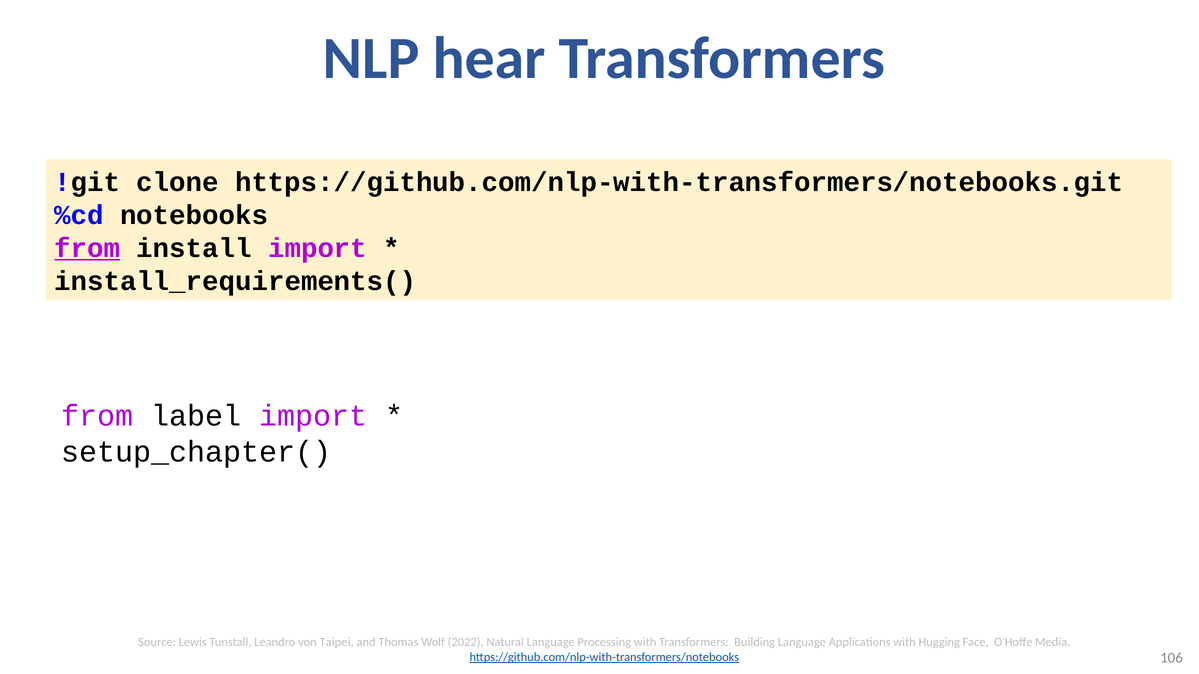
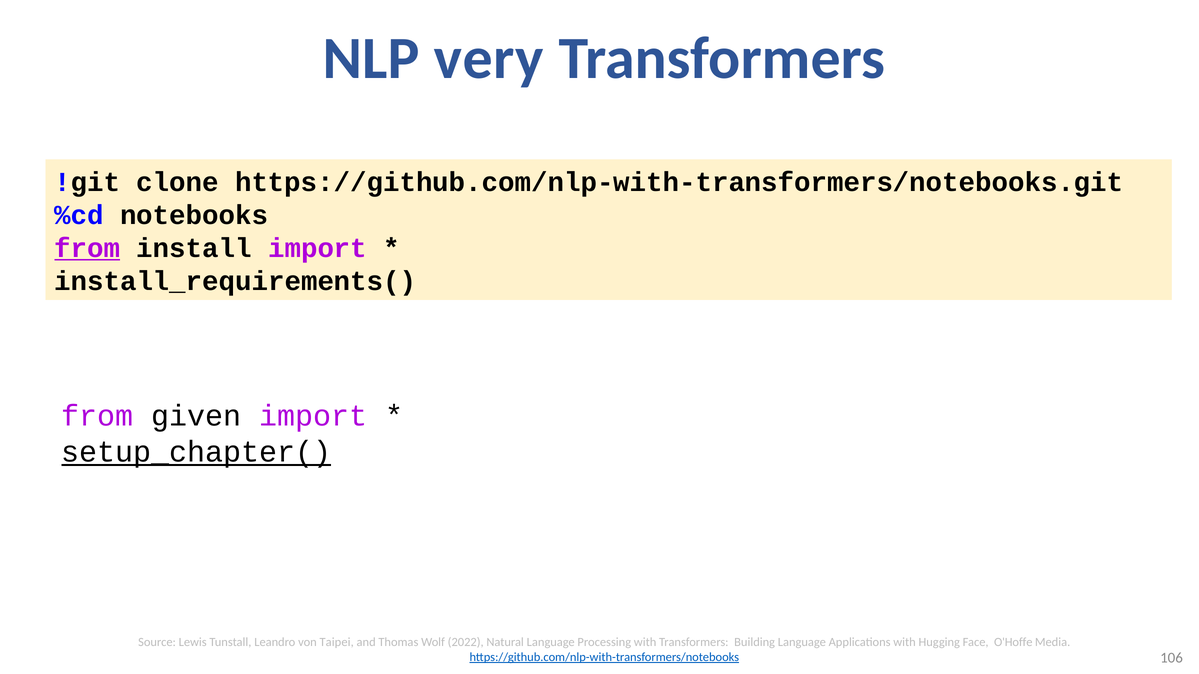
hear: hear -> very (489, 59)
label: label -> given (196, 416)
setup_chapter( underline: none -> present (196, 452)
